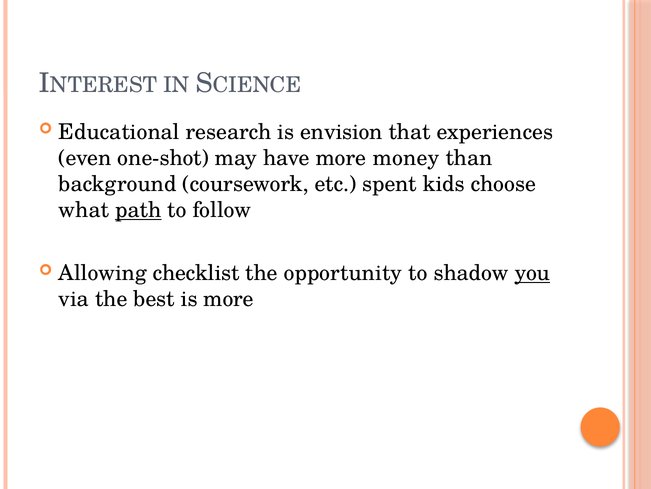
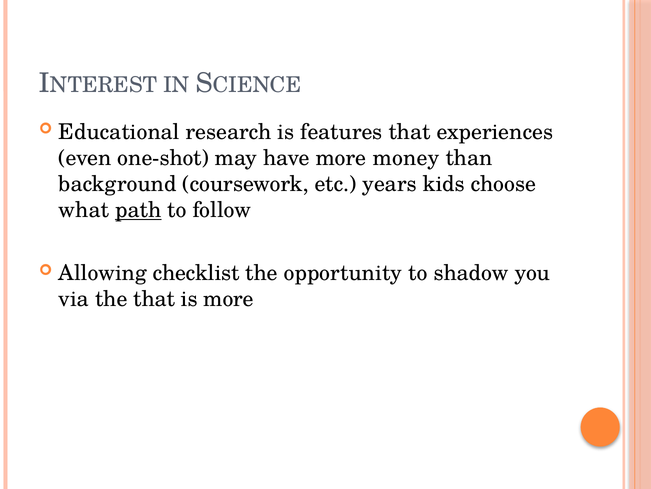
envision: envision -> features (341, 132)
spent: spent -> years (390, 184)
you underline: present -> none (532, 273)
the best: best -> that (154, 299)
